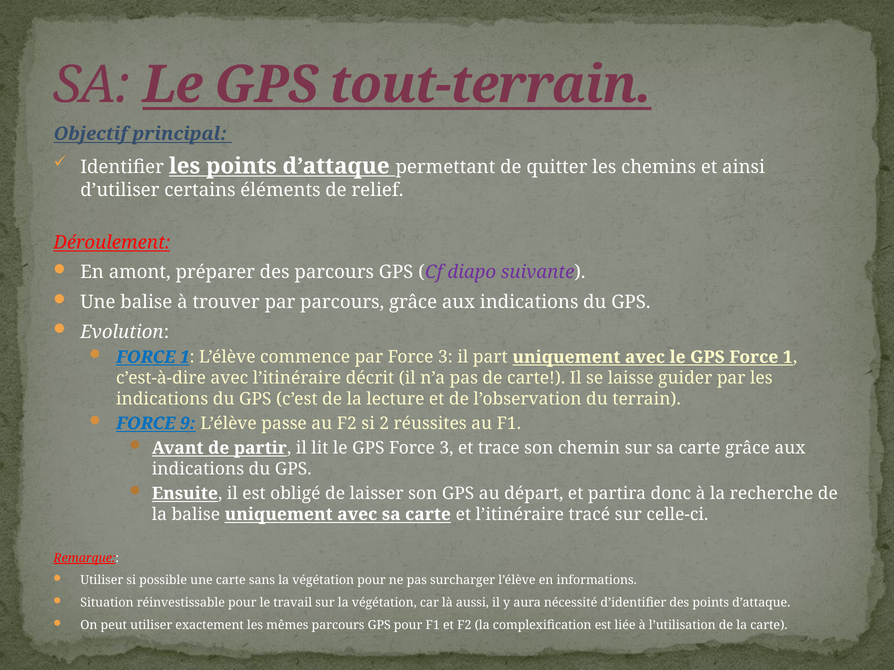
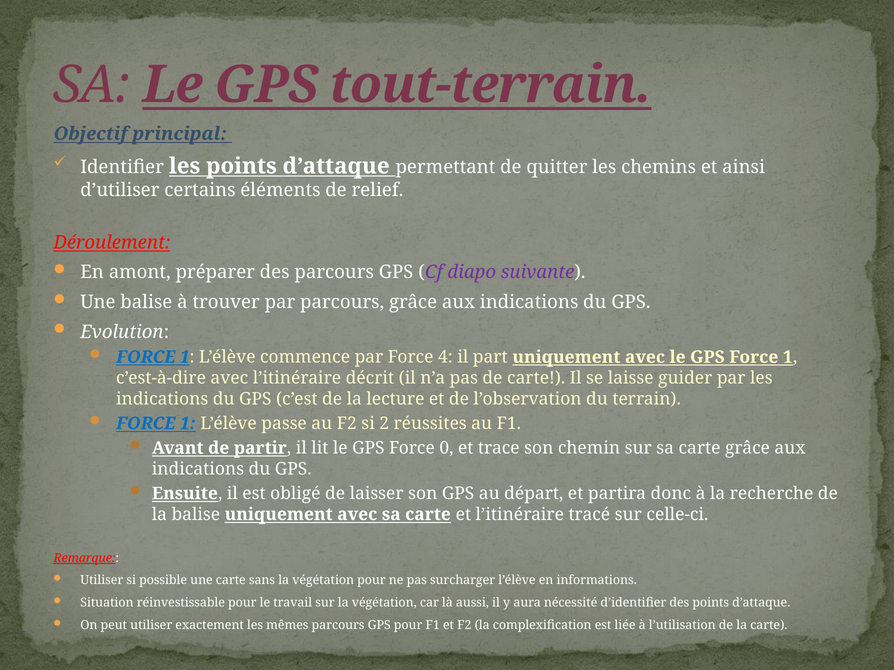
par Force 3: 3 -> 4 (445, 357)
9: 9 -> 1 (188, 424)
GPS Force 3: 3 -> 0 (446, 448)
